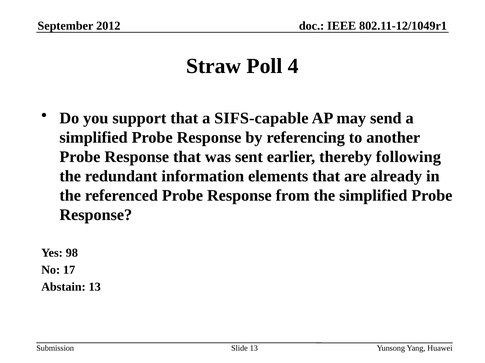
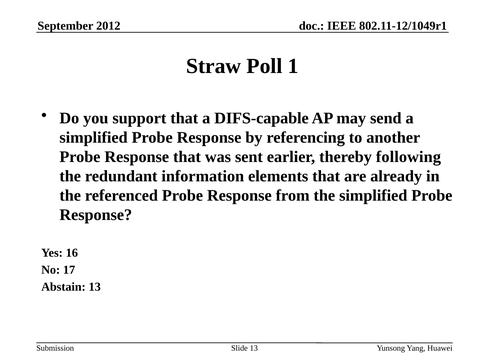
4: 4 -> 1 (293, 66)
SIFS-capable: SIFS-capable -> DIFS-capable (262, 118)
98: 98 -> 16 (72, 253)
